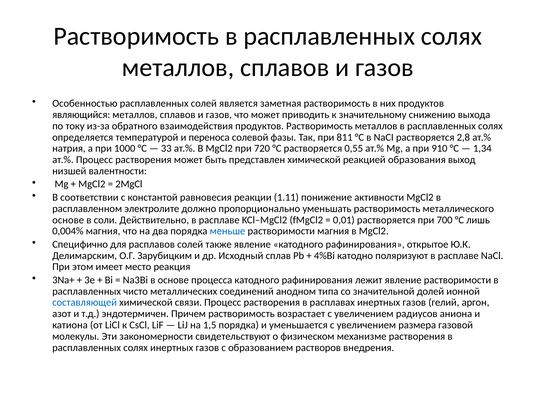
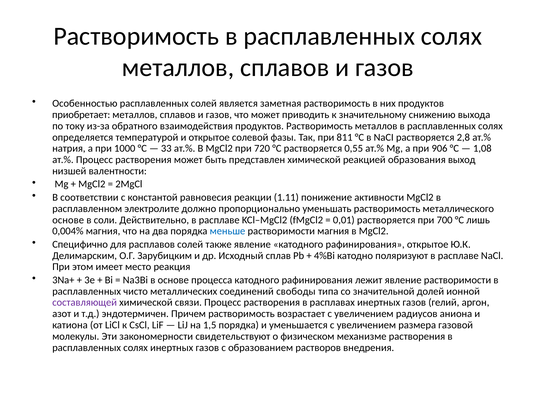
являющийся: являющийся -> приобретает (81, 115)
и переноса: переноса -> открытое (209, 137)
910: 910 -> 906 (440, 149)
1,34: 1,34 -> 1,08 (482, 149)
анодном: анодном -> свободы (296, 291)
составляющей colour: blue -> purple (85, 303)
